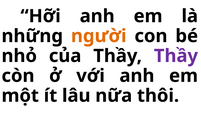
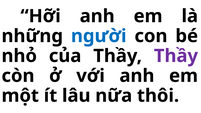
người colour: orange -> blue (99, 36)
